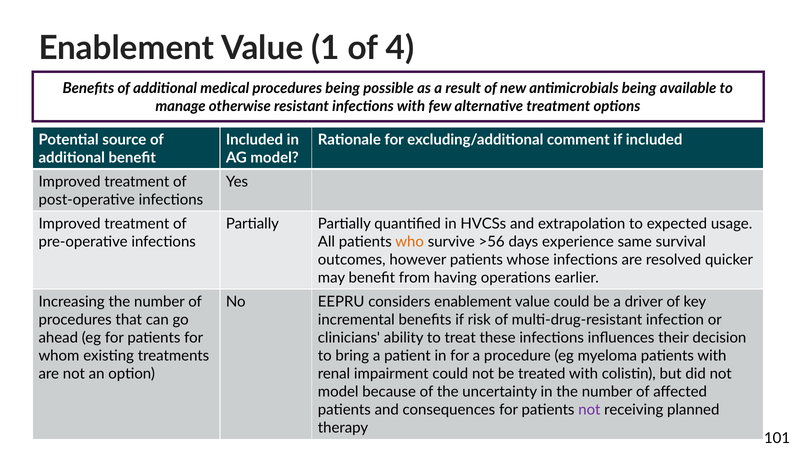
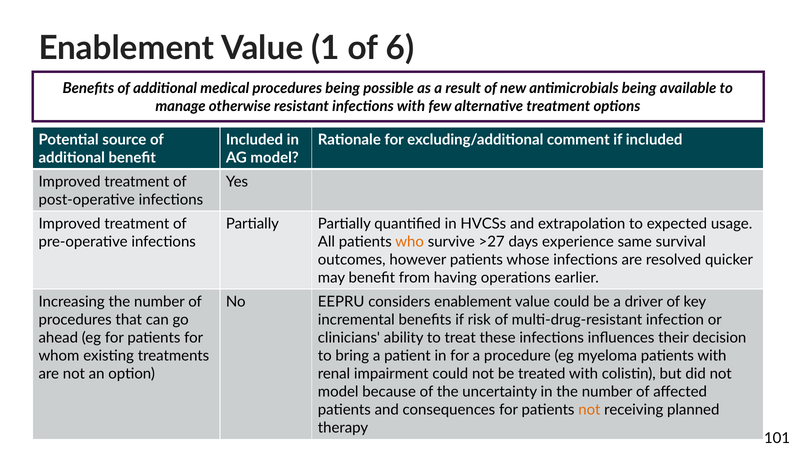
4: 4 -> 6 (400, 48)
>56: >56 -> >27 (492, 242)
not colour: purple -> orange (589, 409)
